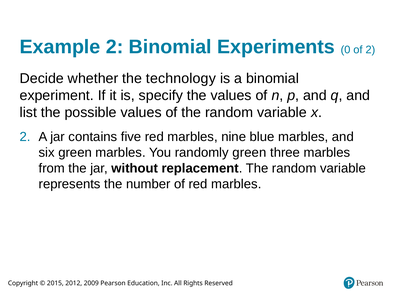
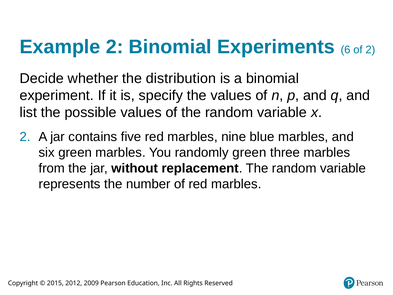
0: 0 -> 6 (346, 50)
technology: technology -> distribution (181, 78)
